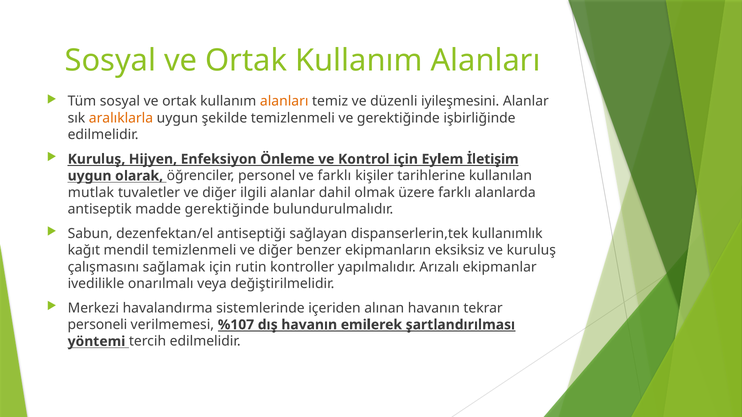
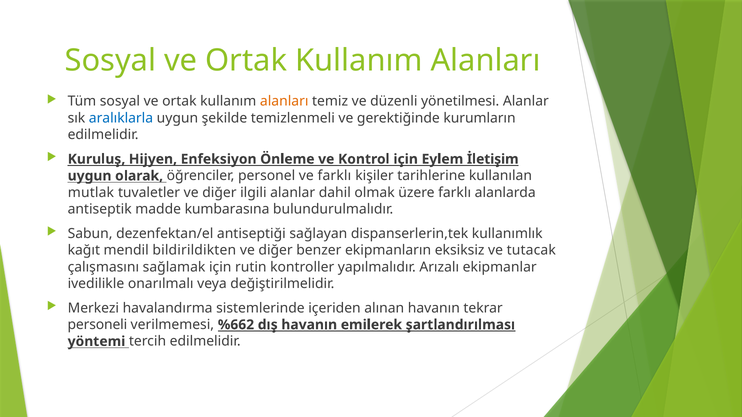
iyileşmesini: iyileşmesini -> yönetilmesi (460, 101)
aralıklarla colour: orange -> blue (121, 118)
işbirliğinde: işbirliğinde -> kurumların (480, 118)
madde gerektiğinde: gerektiğinde -> kumbarasına (227, 209)
mendil temizlenmeli: temizlenmeli -> bildirildikten (194, 250)
ve kuruluş: kuruluş -> tutacak (531, 250)
%107: %107 -> %662 (236, 325)
